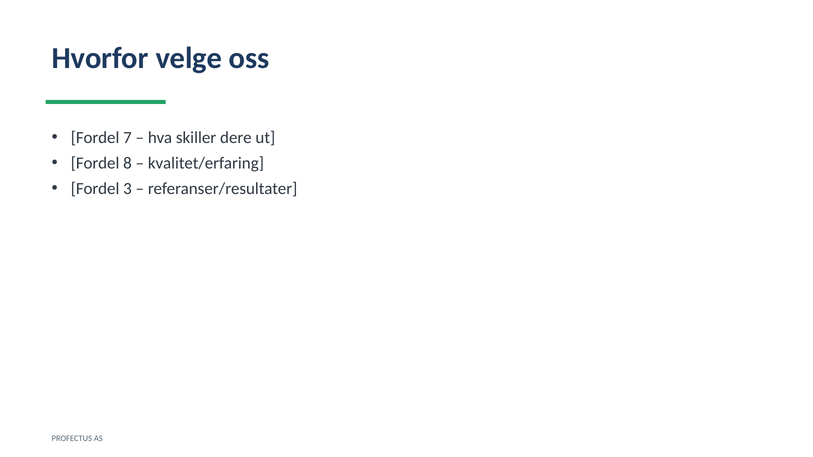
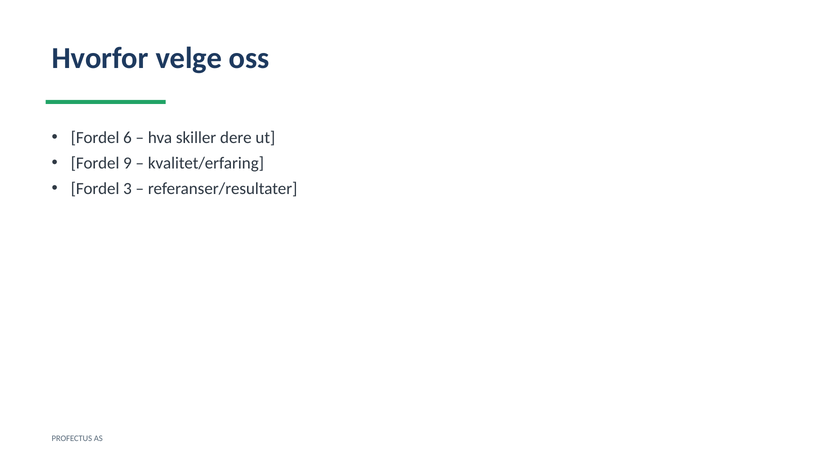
7: 7 -> 6 (127, 138)
8: 8 -> 9 (127, 163)
